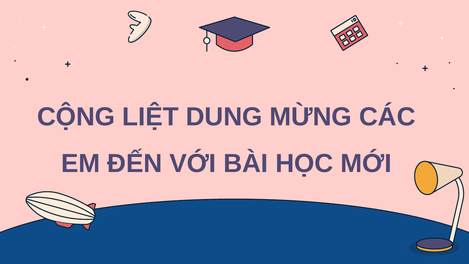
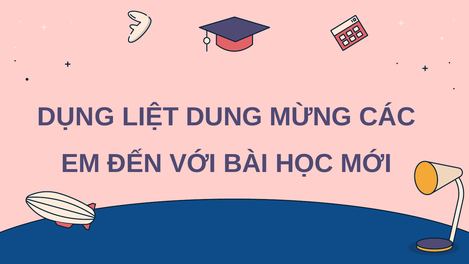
CỘNG: CỘNG -> DỤNG (76, 117)
